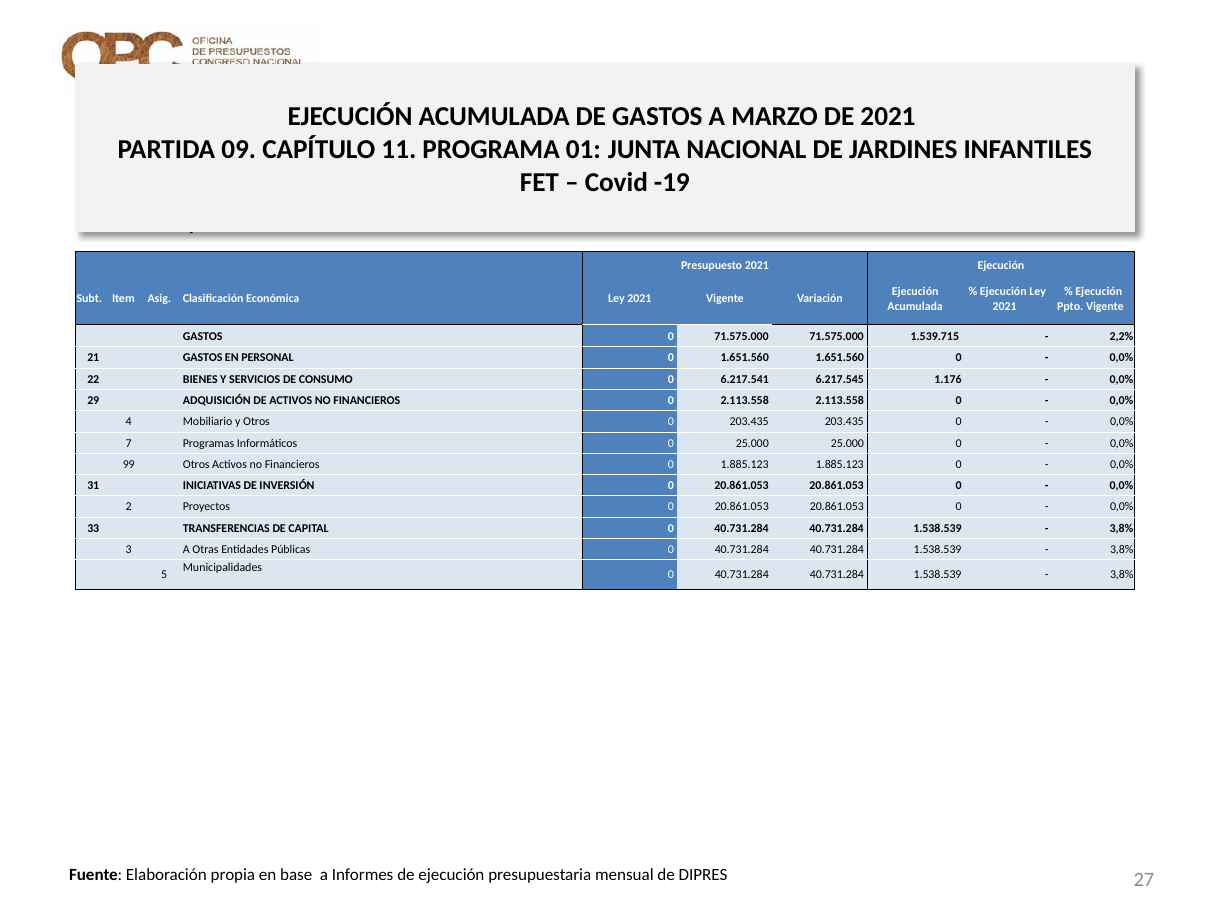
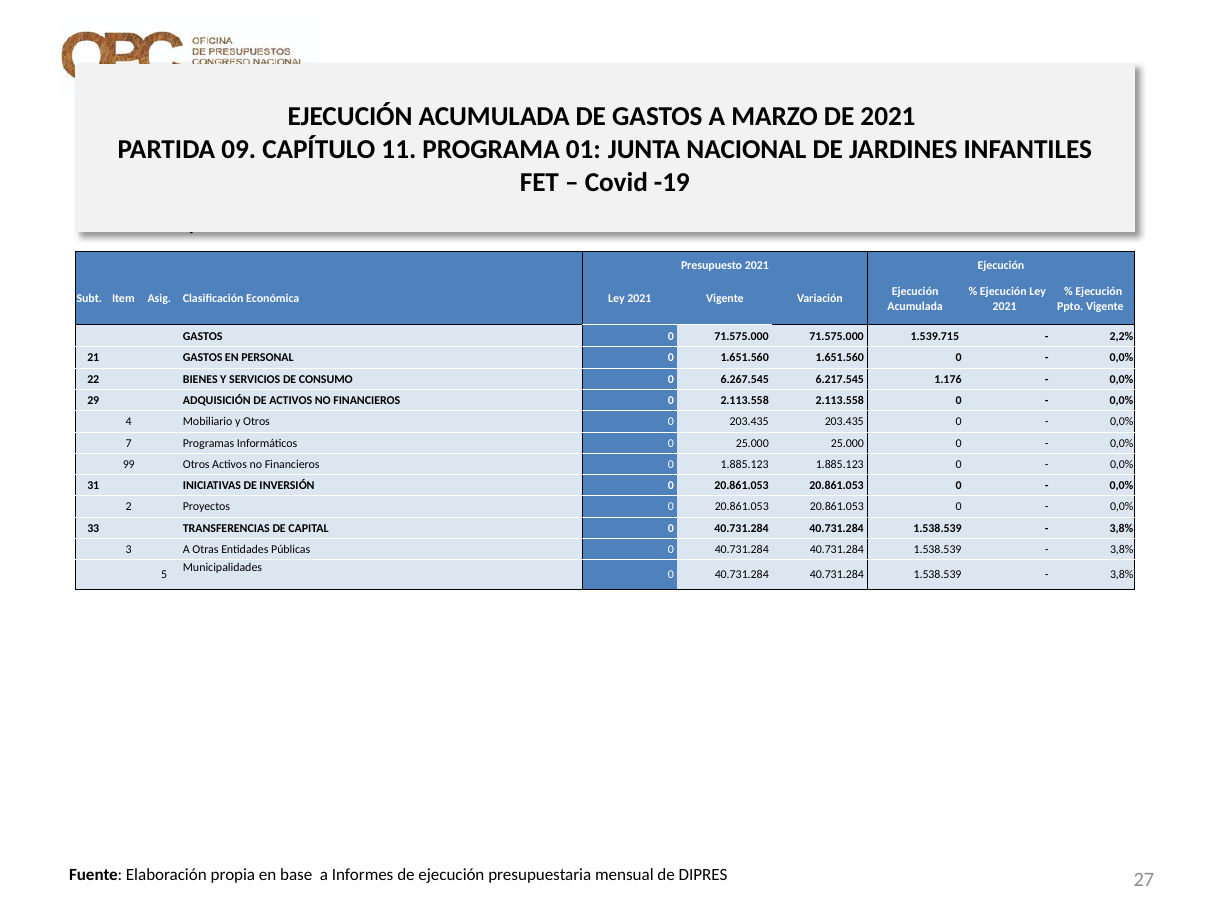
6.217.541: 6.217.541 -> 6.267.545 (745, 379)
